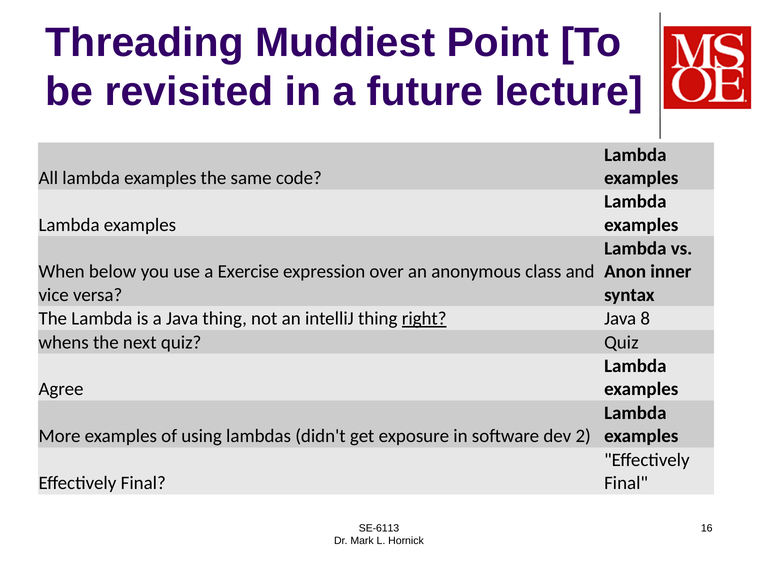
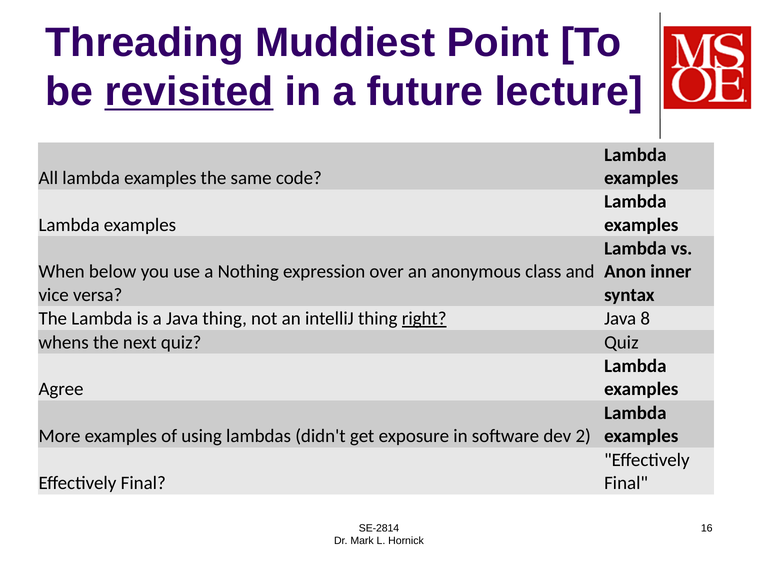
revisited underline: none -> present (189, 92)
Exercise: Exercise -> Nothing (248, 272)
SE-6113: SE-6113 -> SE-2814 (379, 529)
